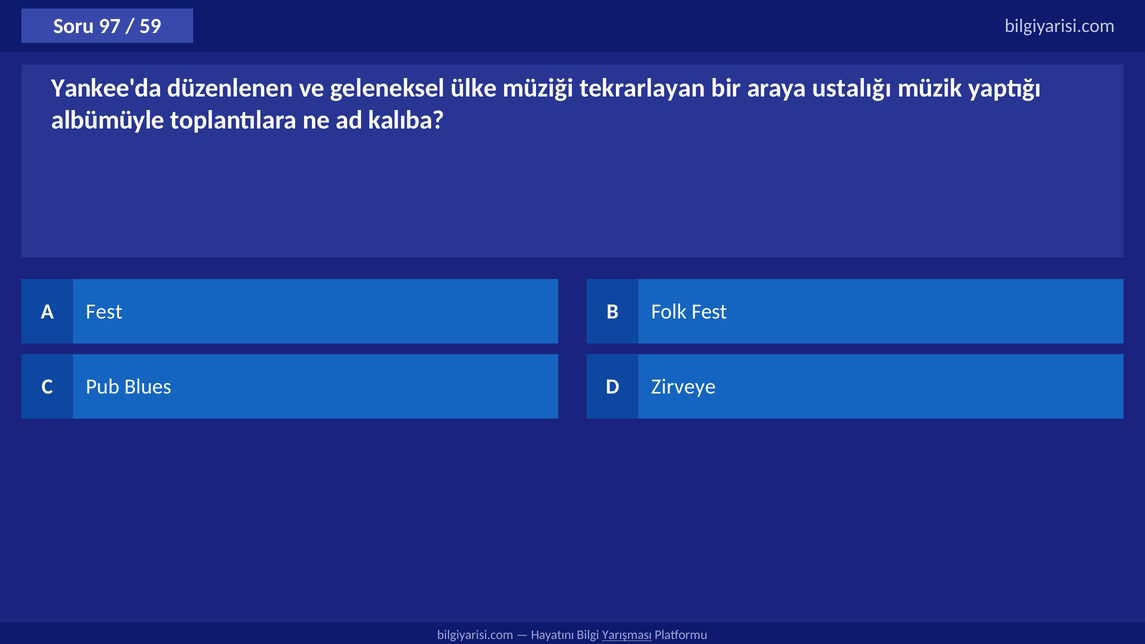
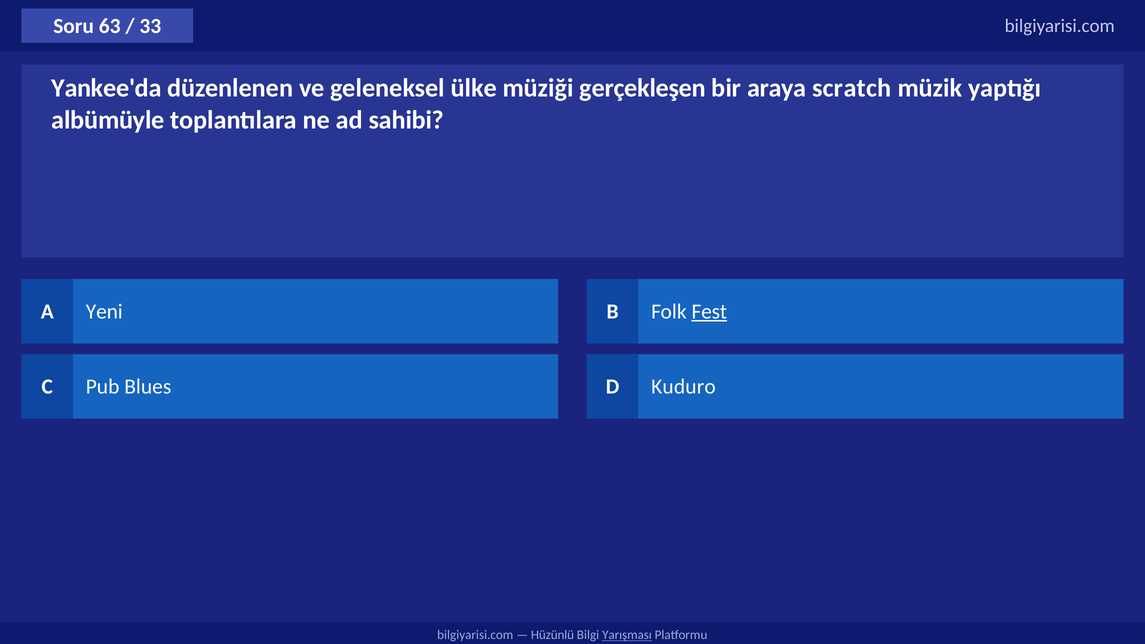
97: 97 -> 63 (110, 26)
59: 59 -> 33 (150, 26)
tekrarlayan: tekrarlayan -> gerçekleşen (643, 88)
ustalığı: ustalığı -> scratch (852, 88)
kalıba: kalıba -> sahibi (406, 120)
A Fest: Fest -> Yeni (104, 312)
Fest underline: none -> present (709, 312)
Zirveye: Zirveye -> Kuduro (683, 387)
Hayatını: Hayatını -> Hüzünlü (553, 635)
